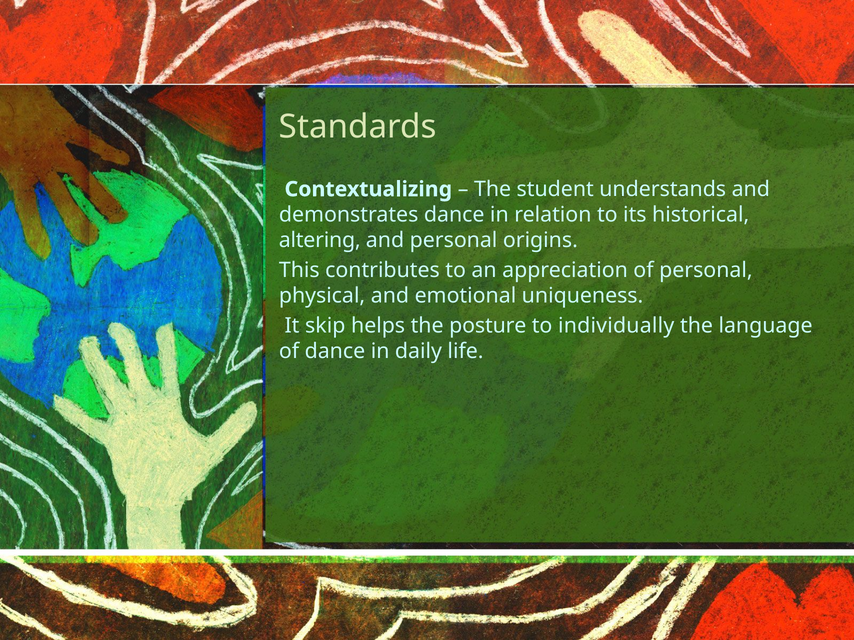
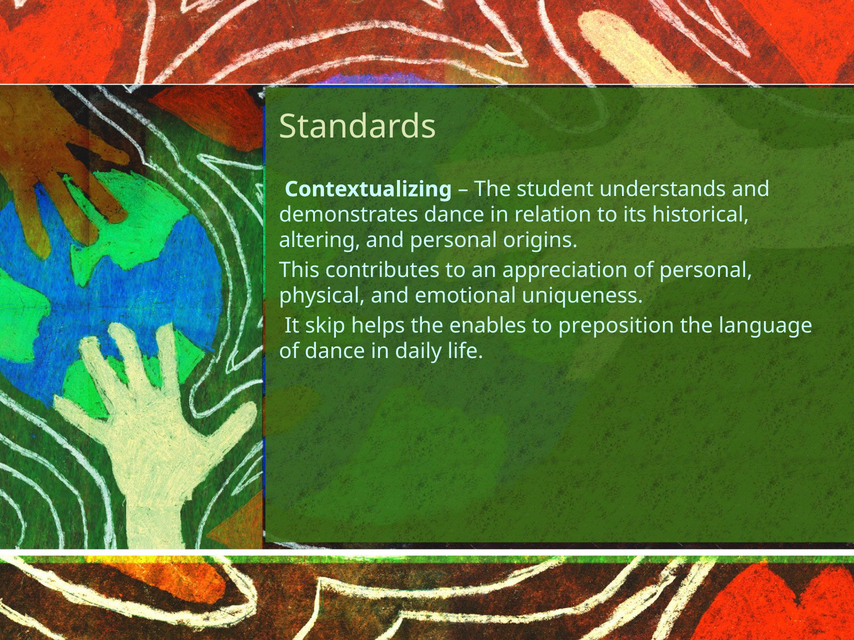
posture: posture -> enables (488, 326)
individually: individually -> preposition (616, 326)
